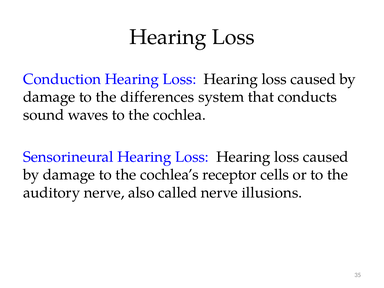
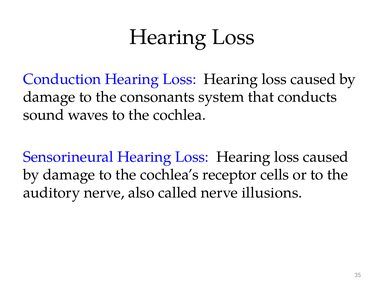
differences: differences -> consonants (157, 97)
